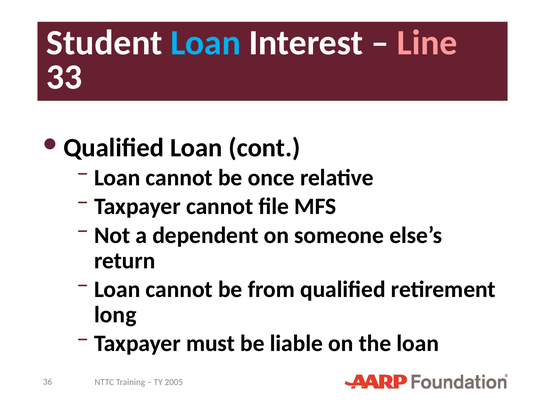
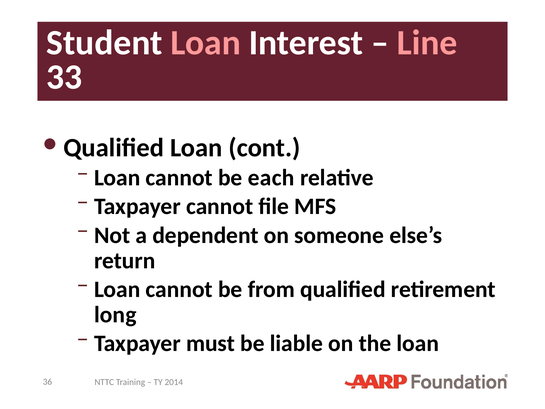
Loan colour: light blue -> pink (206, 43)
once: once -> each (271, 178)
2005: 2005 -> 2014 (174, 382)
